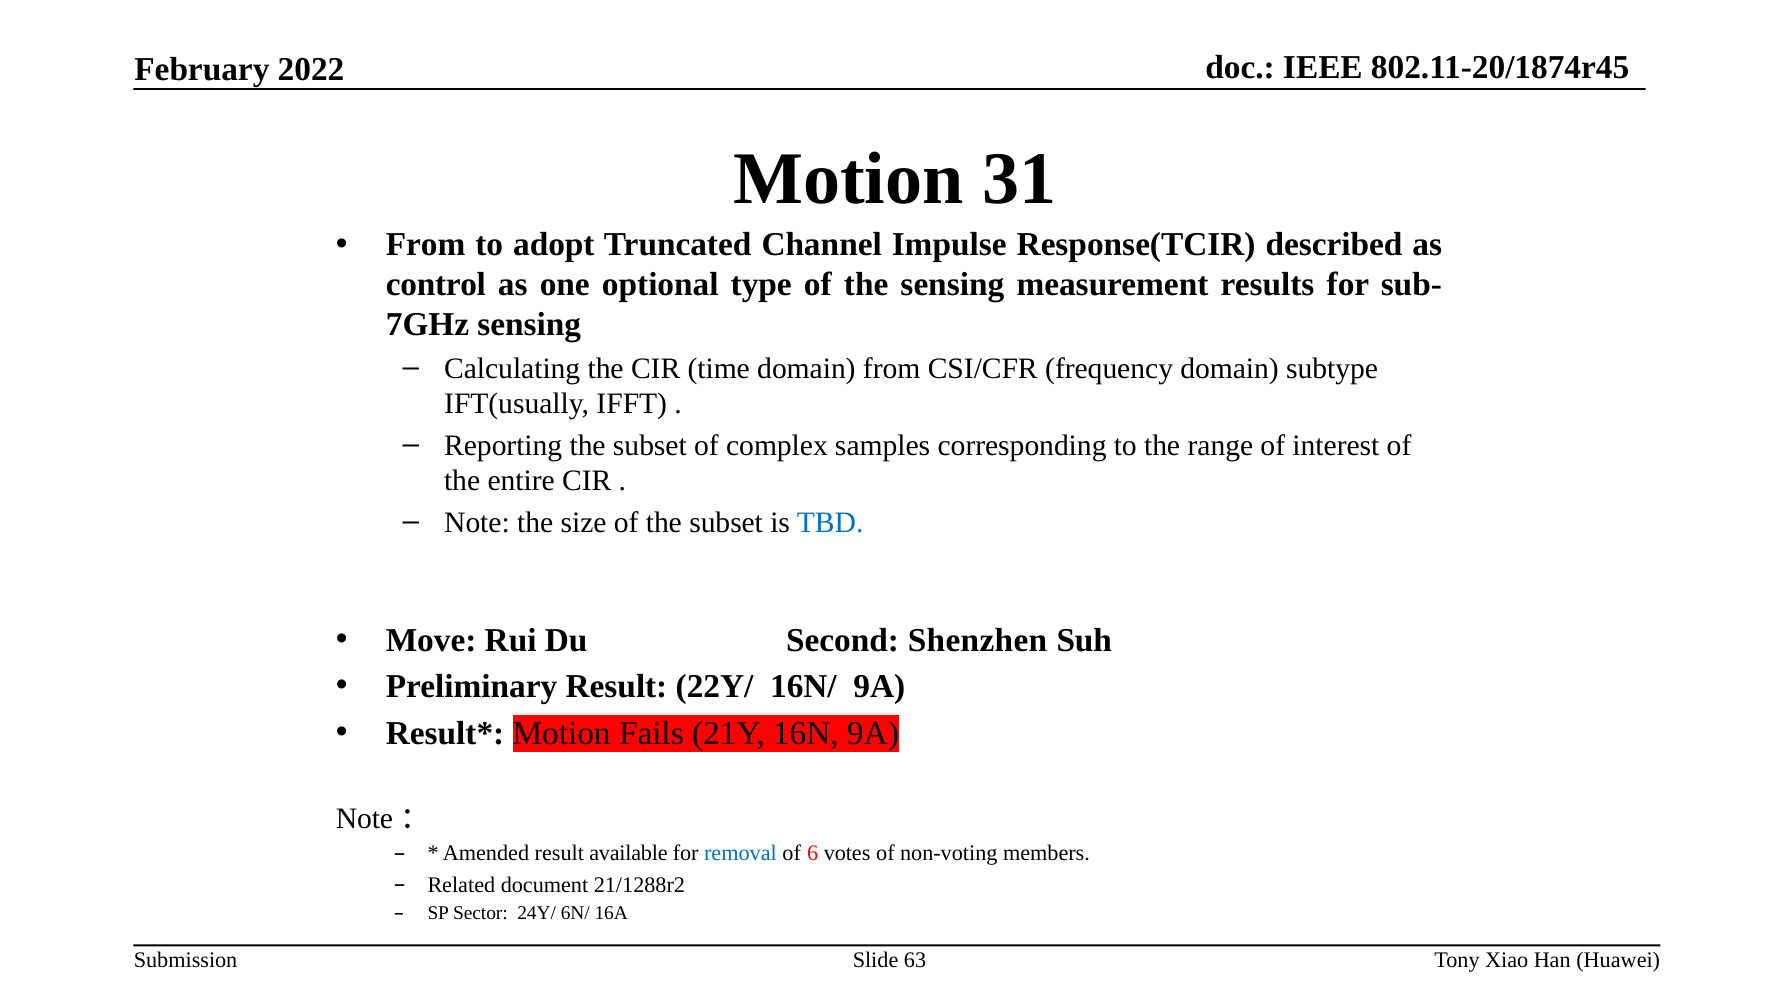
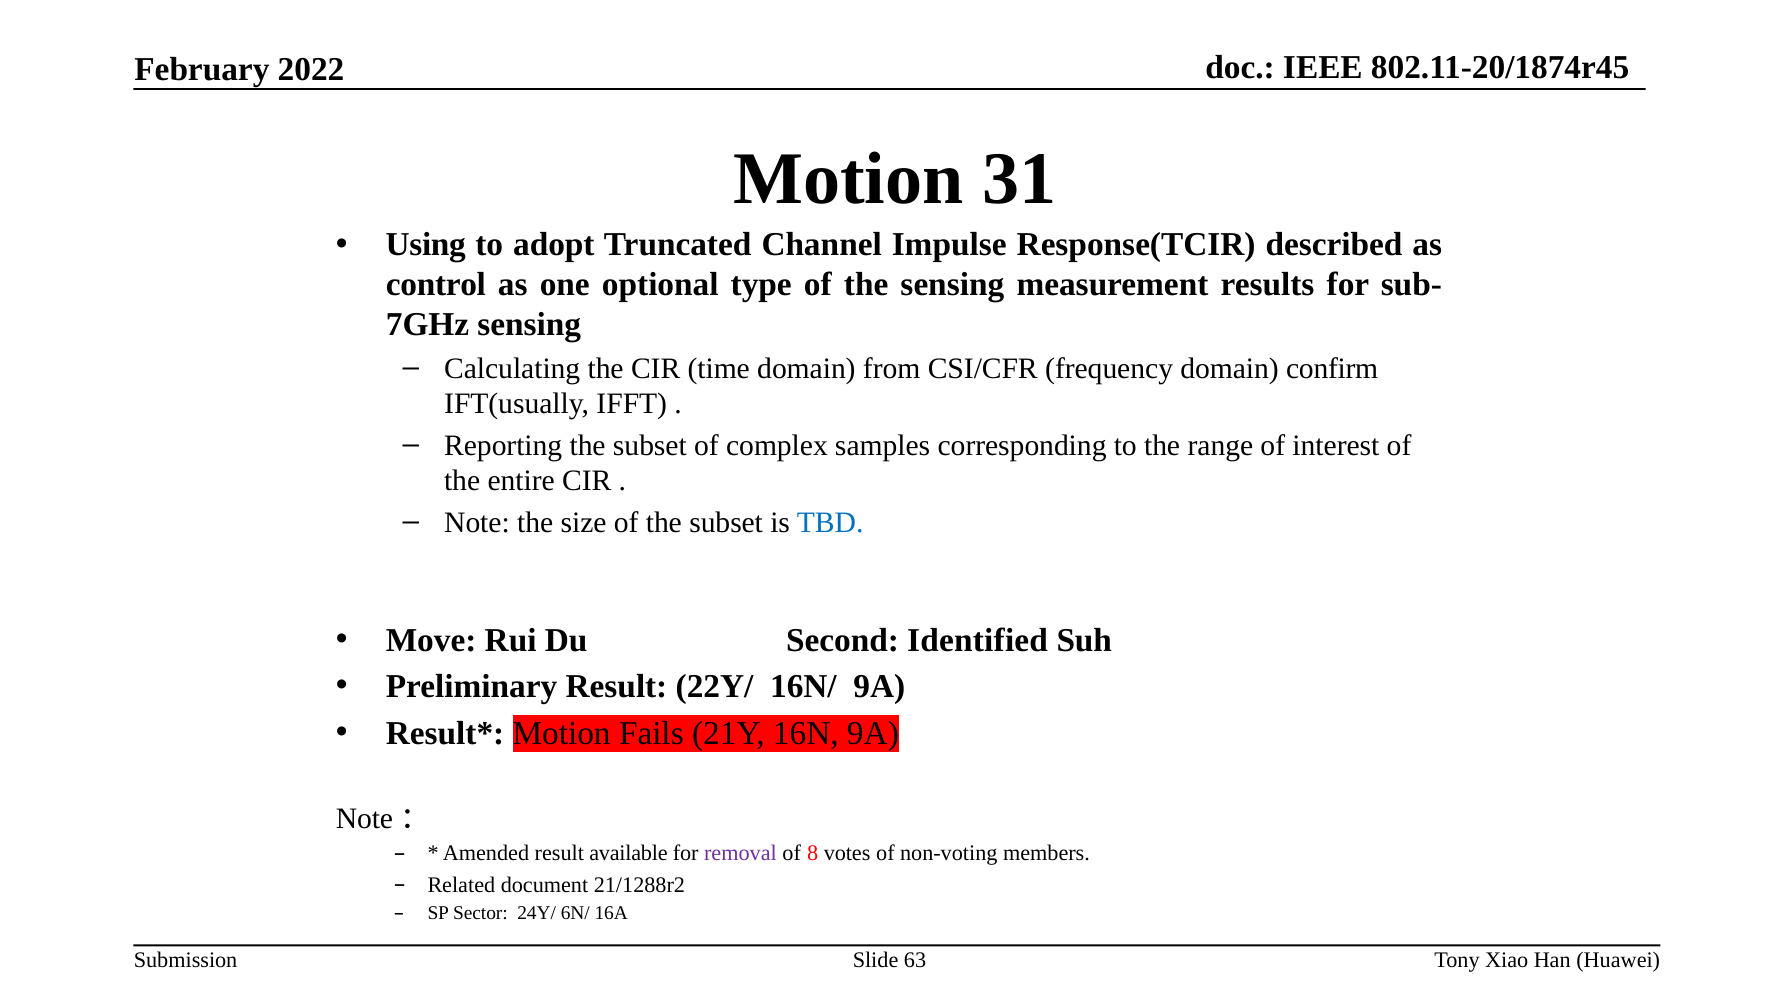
From: From -> Using (426, 245)
subtype: subtype -> confirm (1332, 368)
Shenzhen: Shenzhen -> Identified (978, 640)
removal colour: blue -> purple (740, 853)
6: 6 -> 8 (813, 853)
